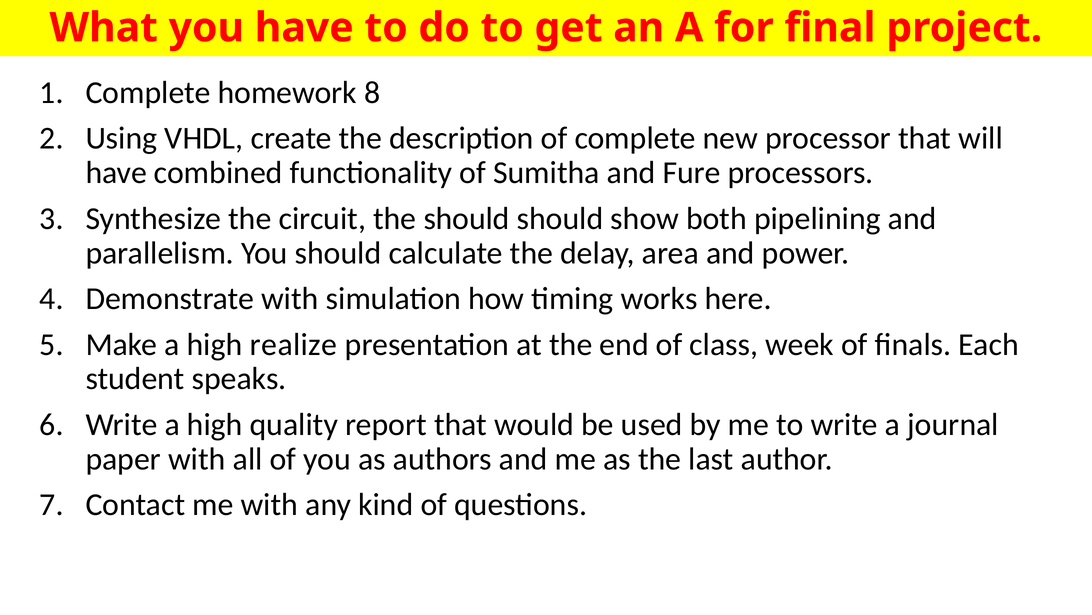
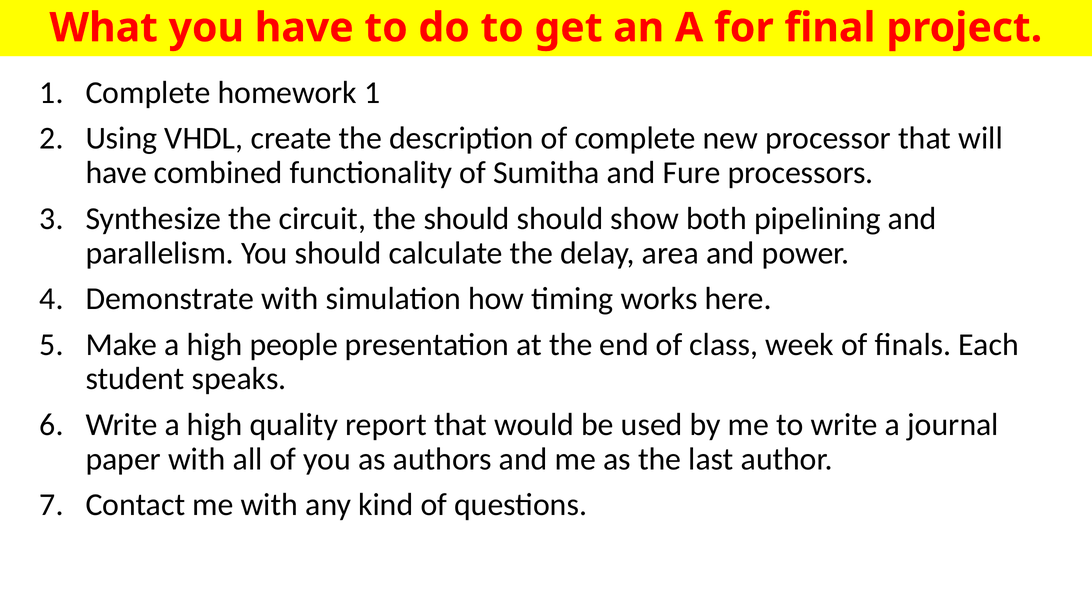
homework 8: 8 -> 1 (372, 93)
realize: realize -> people (294, 344)
